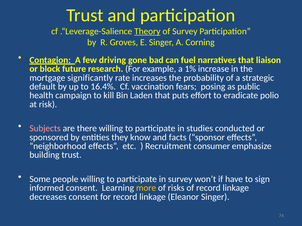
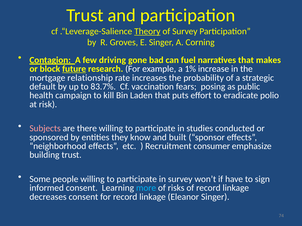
liaison: liaison -> makes (268, 60)
future underline: none -> present (74, 69)
significantly: significantly -> relationship (90, 78)
16.4%: 16.4% -> 83.7% (103, 87)
facts: facts -> built (178, 138)
more colour: yellow -> light blue (146, 188)
